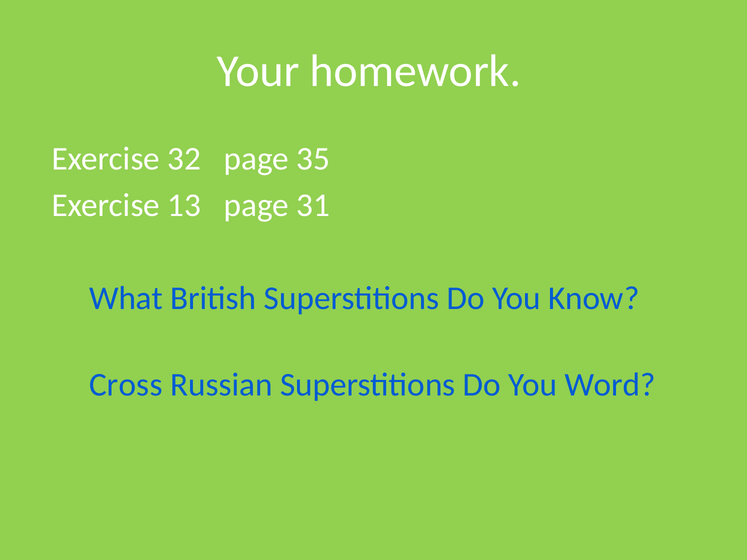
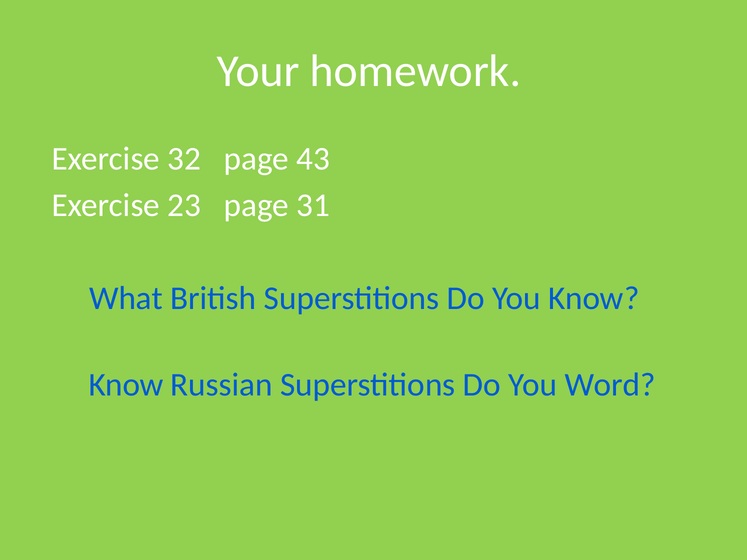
35: 35 -> 43 (313, 159)
13: 13 -> 23 (184, 206)
Cross: Cross -> Know (126, 385)
